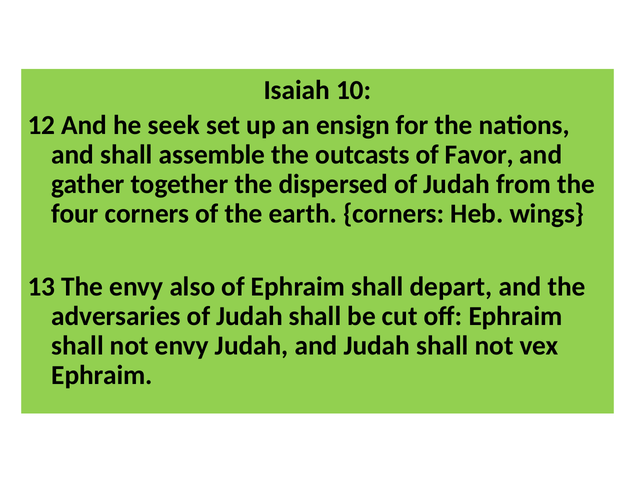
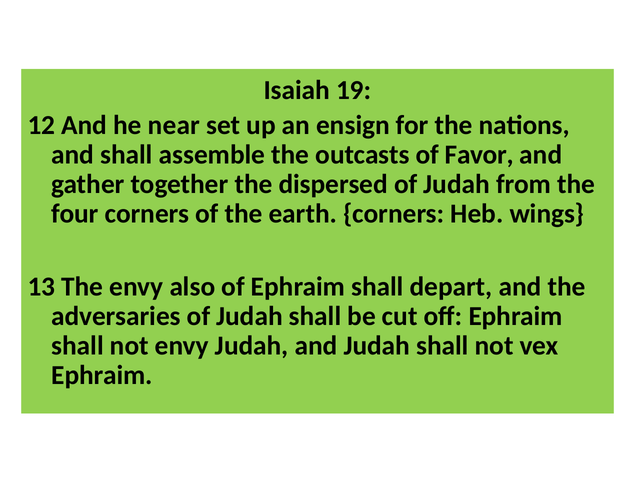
10: 10 -> 19 (354, 90)
seek: seek -> near (174, 125)
